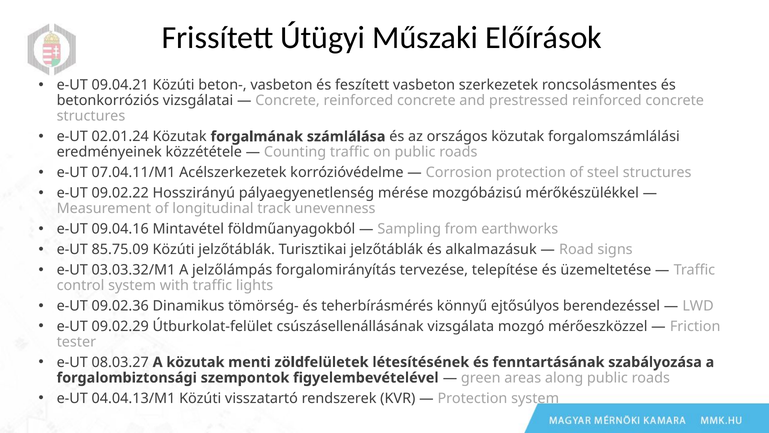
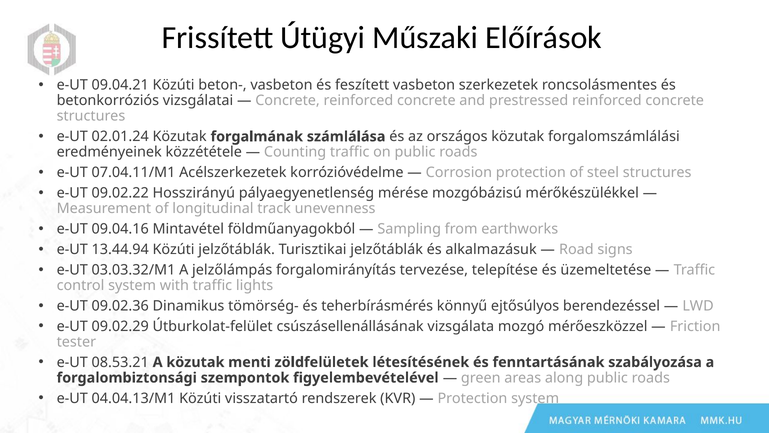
85.75.09: 85.75.09 -> 13.44.94 (120, 249)
08.03.27: 08.03.27 -> 08.53.21 (120, 362)
